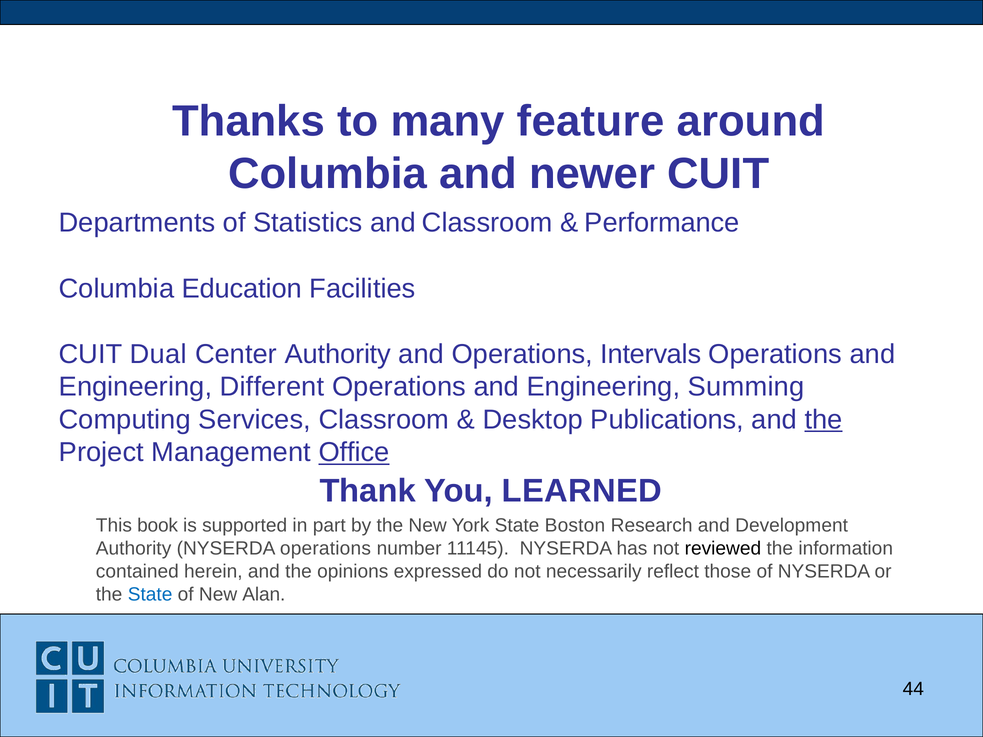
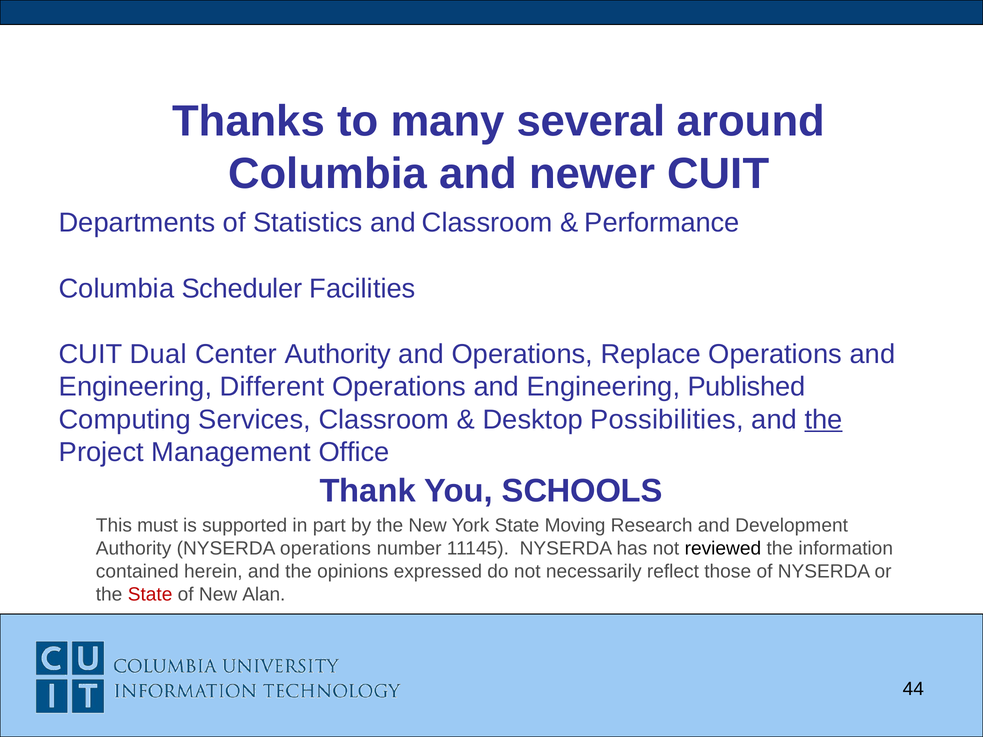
feature: feature -> several (591, 122)
Education: Education -> Scheduler (242, 289)
Intervals: Intervals -> Replace (651, 354)
Summing: Summing -> Published (746, 387)
Publications: Publications -> Possibilities (667, 420)
Office underline: present -> none (354, 452)
LEARNED: LEARNED -> SCHOOLS (582, 491)
book: book -> must (158, 526)
Boston: Boston -> Moving (575, 526)
State colour: blue -> red (150, 594)
